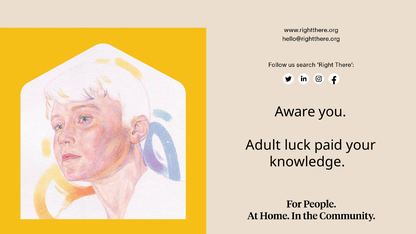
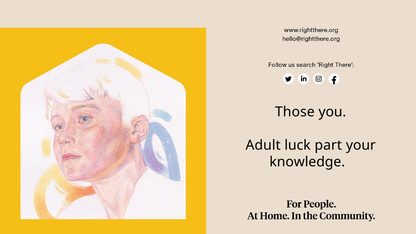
Aware: Aware -> Those (295, 112)
paid: paid -> part (328, 145)
